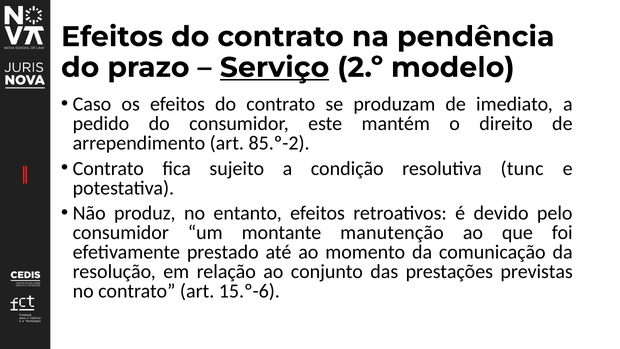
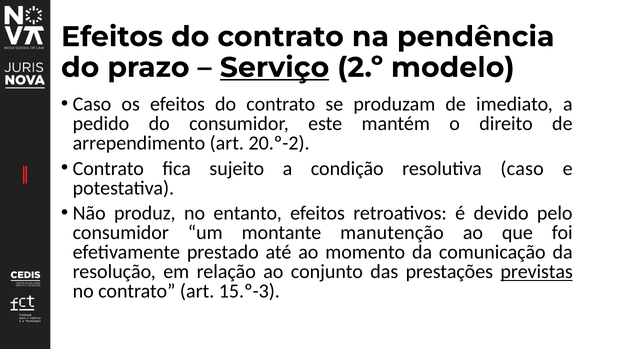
85.º-2: 85.º-2 -> 20.º-2 (279, 143)
resolutiva tunc: tunc -> caso (522, 168)
previstas underline: none -> present (537, 272)
15.º-6: 15.º-6 -> 15.º-3 (249, 291)
